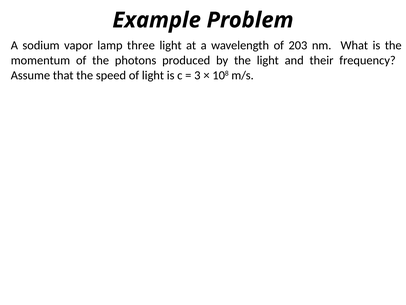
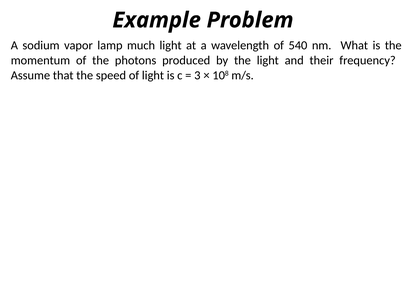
three: three -> much (141, 45)
203: 203 -> 540 (298, 45)
